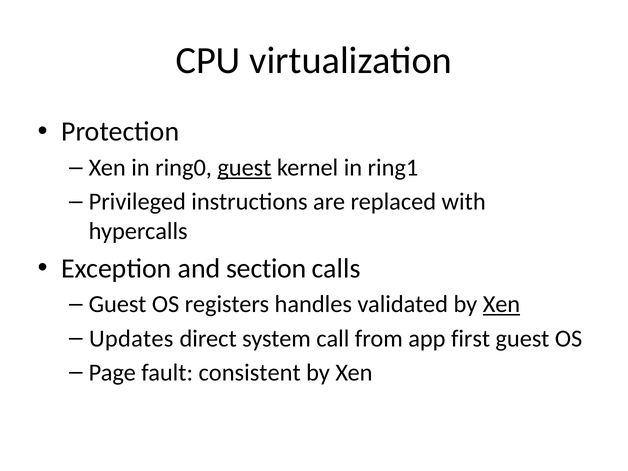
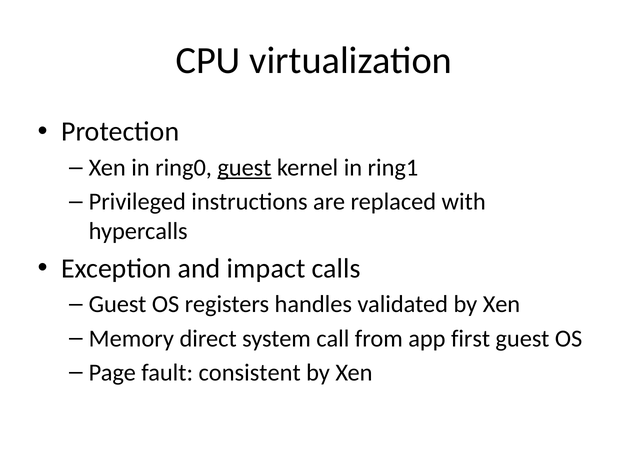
section: section -> impact (266, 268)
Xen underline: present -> none (501, 304)
Updates: Updates -> Memory (131, 339)
